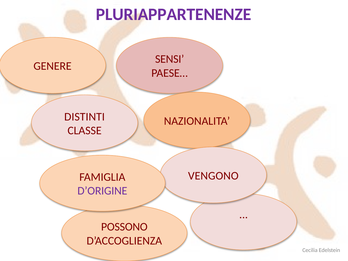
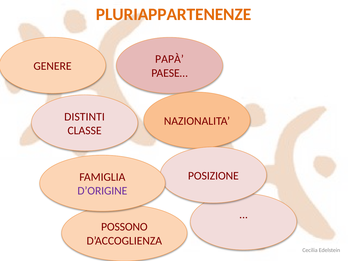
PLURIAPPARTENENZE colour: purple -> orange (174, 15)
SENSI: SENSI -> PAPÀ (169, 59)
VENGONO: VENGONO -> POSIZIONE (213, 176)
